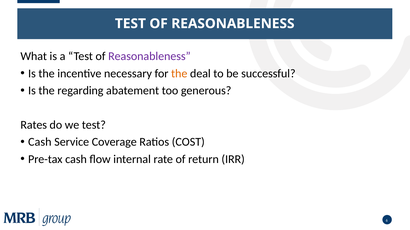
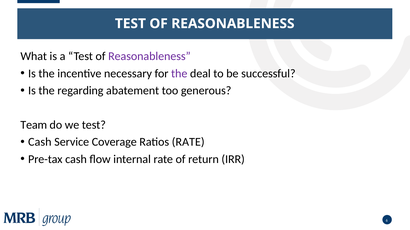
the colour: orange -> purple (179, 74)
Rates: Rates -> Team (34, 125)
Ratios COST: COST -> RATE (188, 142)
